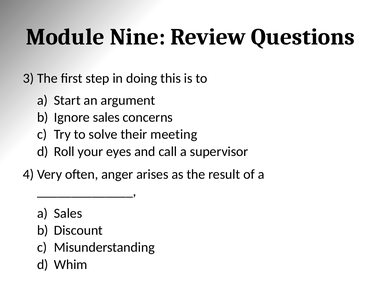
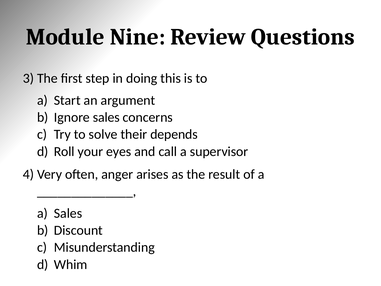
meeting: meeting -> depends (174, 134)
